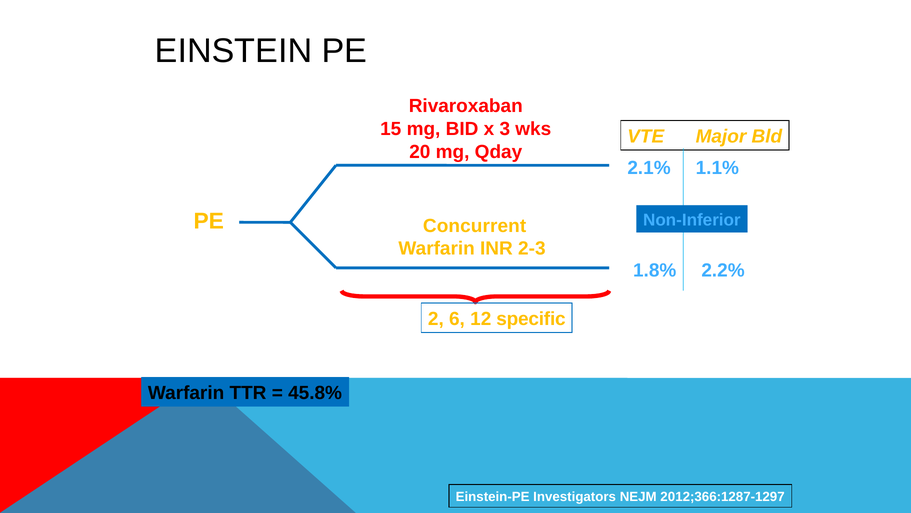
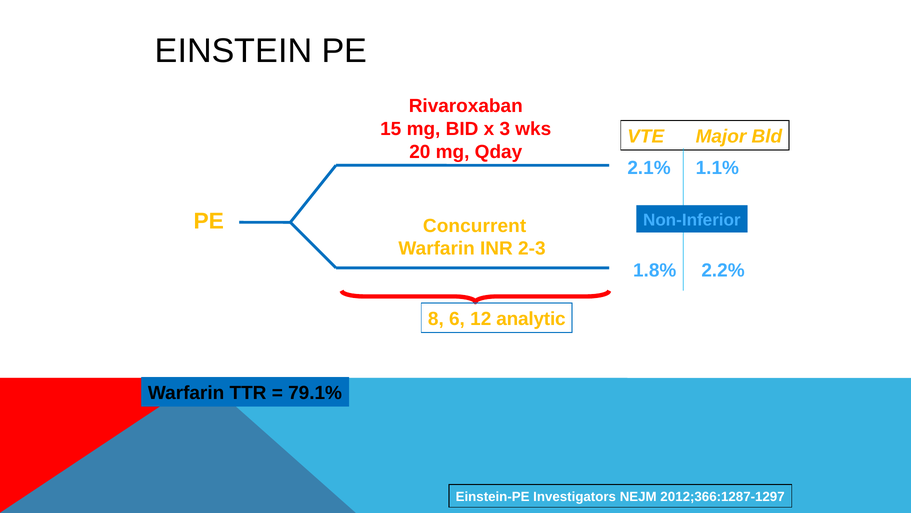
2: 2 -> 8 (436, 319)
specific: specific -> analytic (531, 319)
45.8%: 45.8% -> 79.1% (315, 393)
